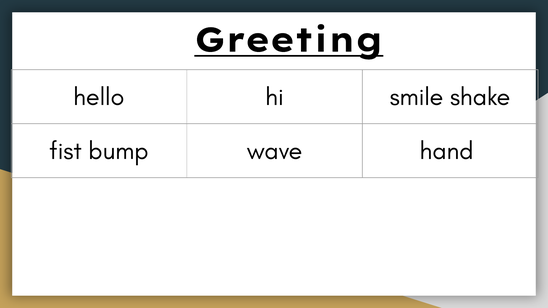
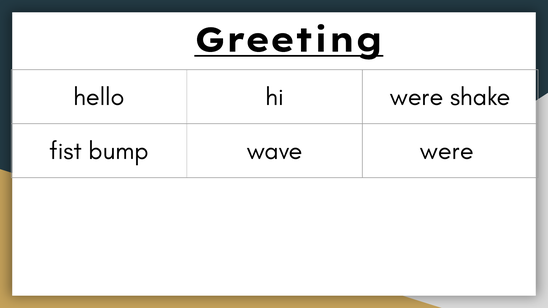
hi smile: smile -> were (417, 97)
wave hand: hand -> were (447, 151)
